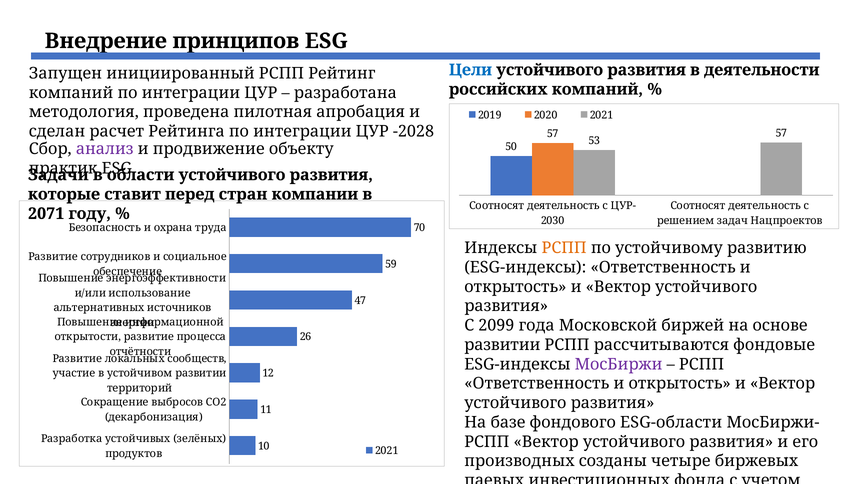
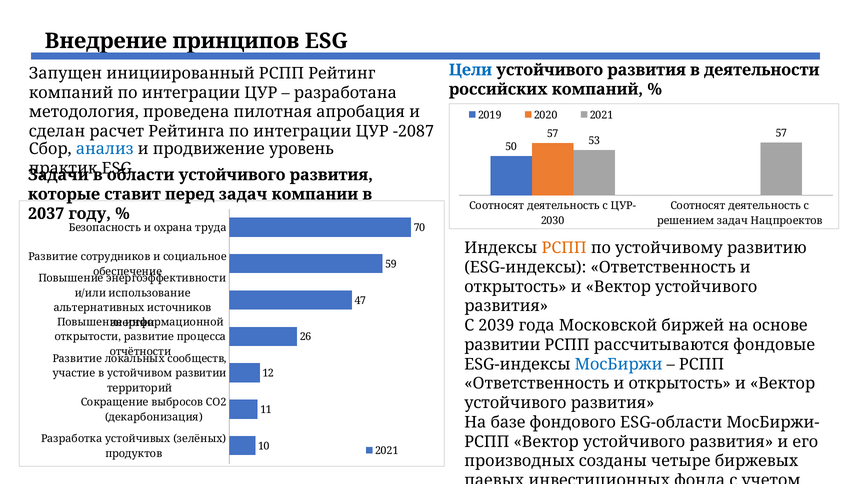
-2028: -2028 -> -2087 (413, 132)
анализ colour: purple -> blue (105, 149)
объекту: объекту -> уровень (301, 149)
перед стран: стран -> задач (243, 194)
2071: 2071 -> 2037 (46, 214)
2099: 2099 -> 2039 (496, 326)
МосБиржи colour: purple -> blue (619, 364)
